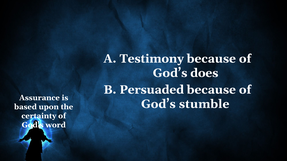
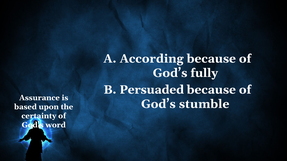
Testimony: Testimony -> According (152, 59)
does: does -> fully (204, 73)
